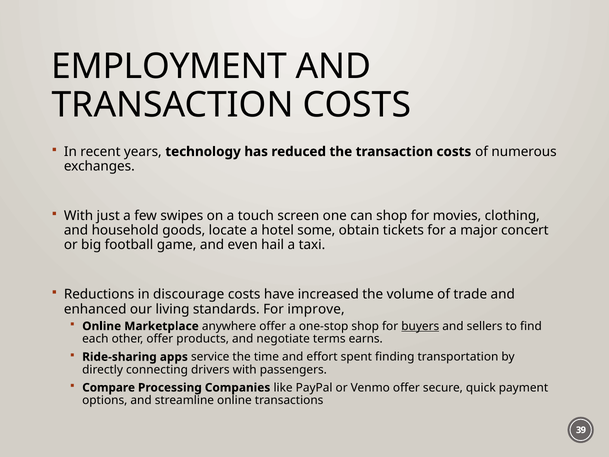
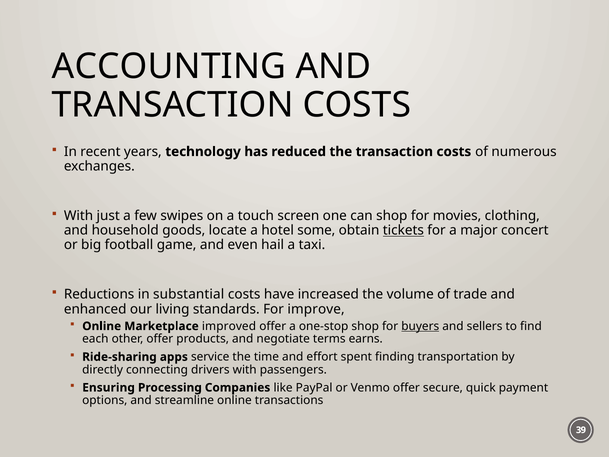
EMPLOYMENT: EMPLOYMENT -> ACCOUNTING (169, 66)
tickets underline: none -> present (403, 230)
discourage: discourage -> substantial (189, 294)
anywhere: anywhere -> improved (229, 326)
Compare: Compare -> Ensuring (109, 387)
